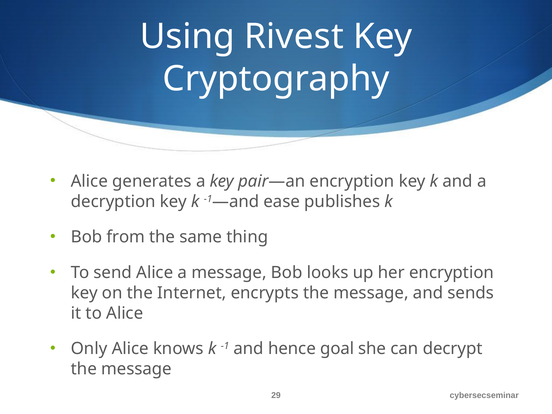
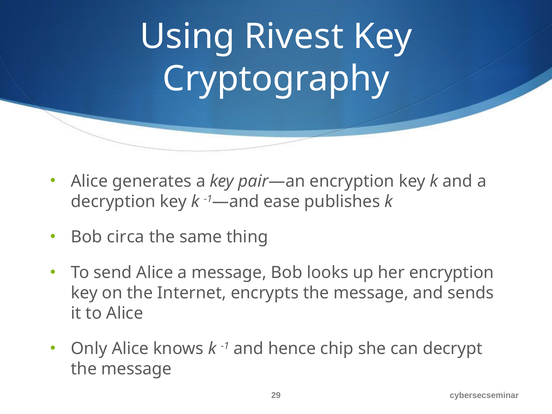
from: from -> circa (126, 237)
goal: goal -> chip (337, 349)
